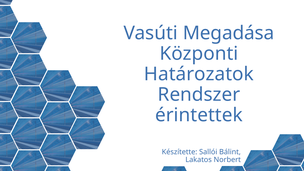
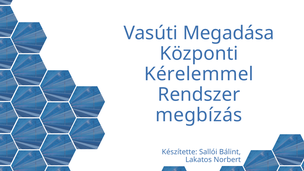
Határozatok: Határozatok -> Kérelemmel (199, 74)
érintettek: érintettek -> megbízás (199, 115)
